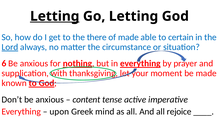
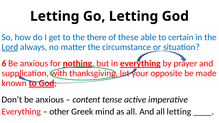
Letting underline: present -> none (55, 16)
of made: made -> these (128, 37)
moment: moment -> opposite (166, 73)
upon: upon -> other (59, 112)
all rejoice: rejoice -> letting (179, 112)
